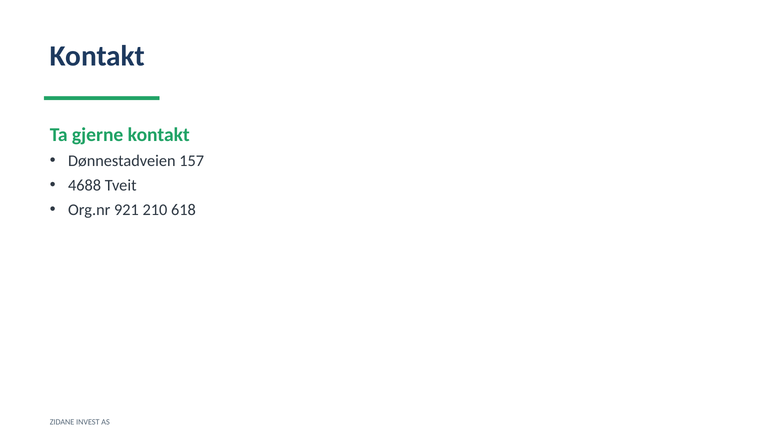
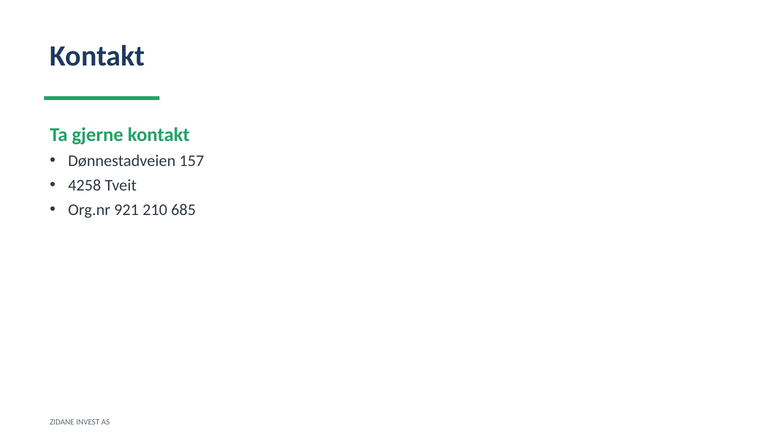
4688: 4688 -> 4258 (85, 185)
618: 618 -> 685 (183, 210)
